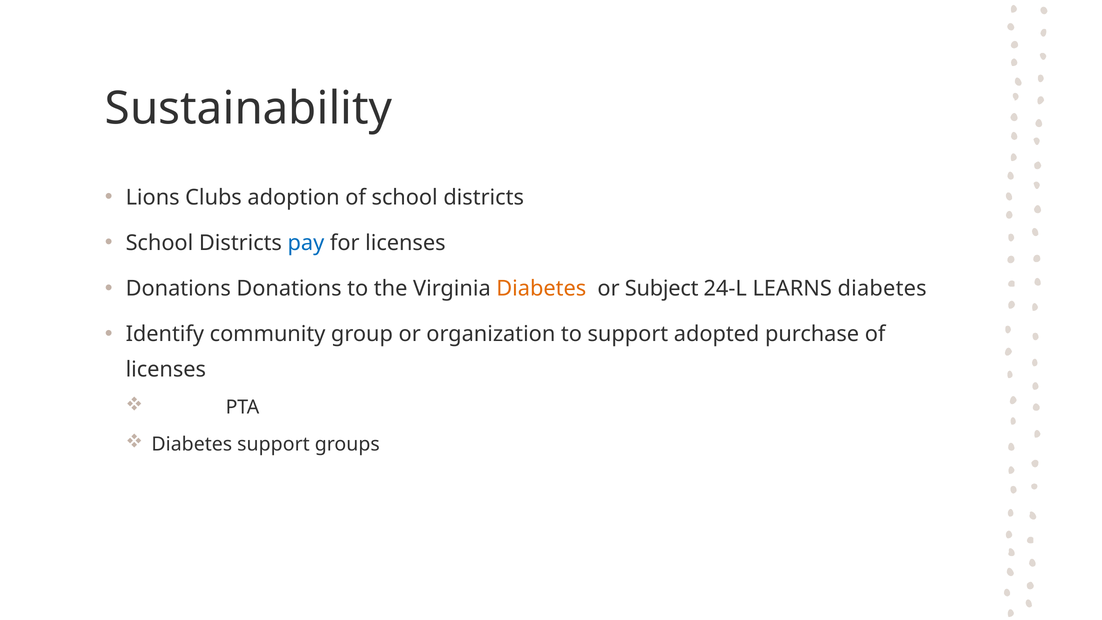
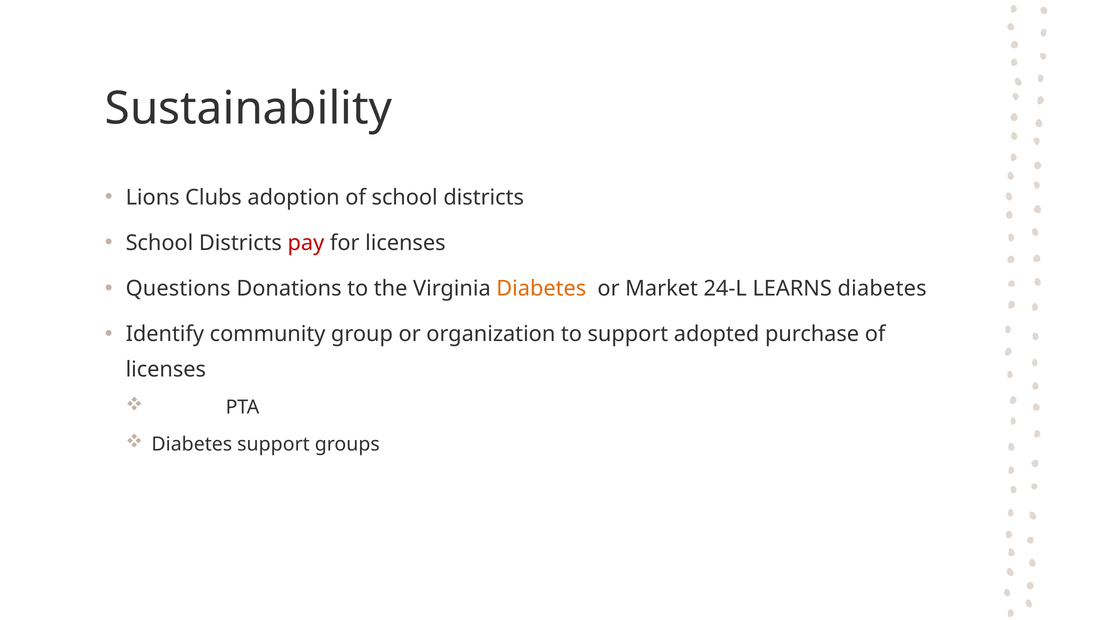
pay colour: blue -> red (306, 243)
Donations: Donations -> Questions (178, 289)
Subject: Subject -> Market (662, 289)
